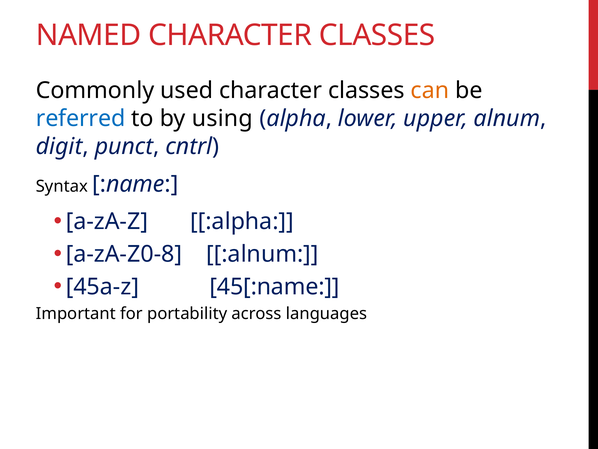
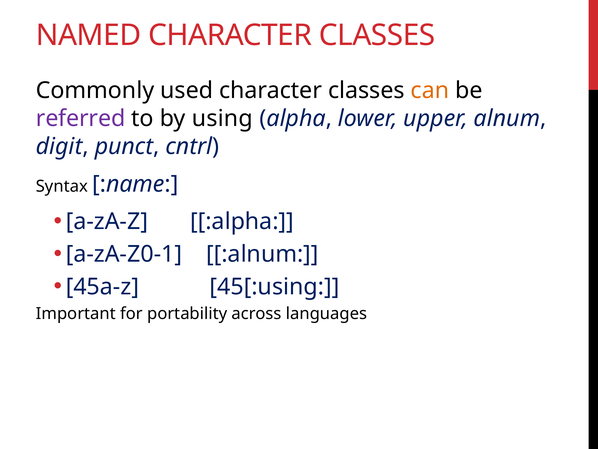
referred colour: blue -> purple (81, 118)
a-zA-Z0-8: a-zA-Z0-8 -> a-zA-Z0-1 (124, 254)
45[:name: 45[:name -> 45[:using (274, 287)
